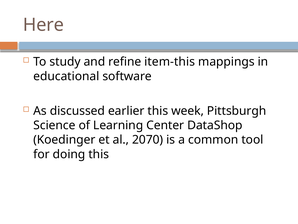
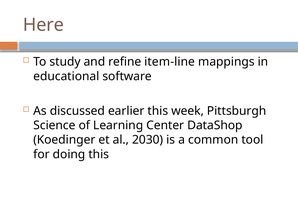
item-this: item-this -> item-line (170, 62)
2070: 2070 -> 2030 (148, 139)
